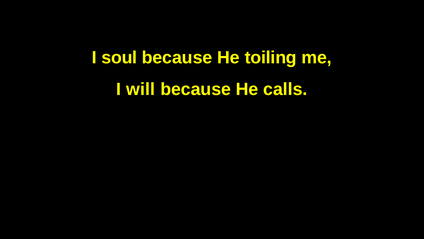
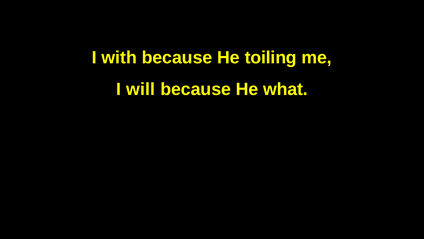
soul: soul -> with (119, 57)
calls: calls -> what (285, 89)
